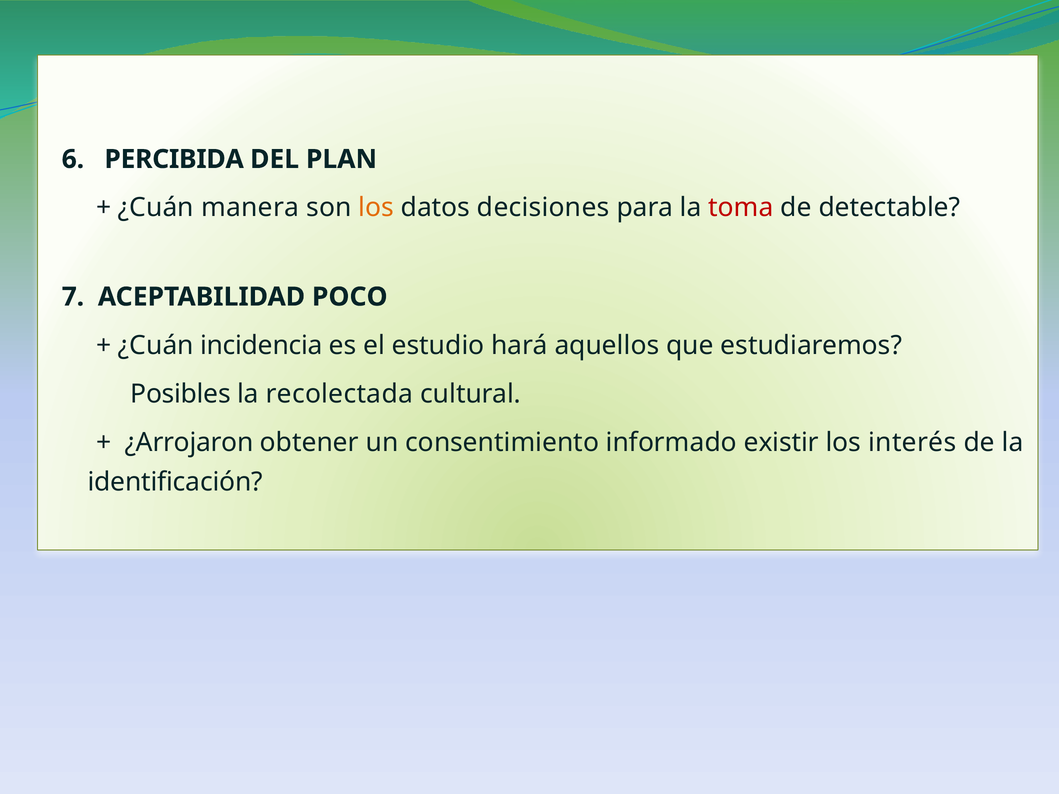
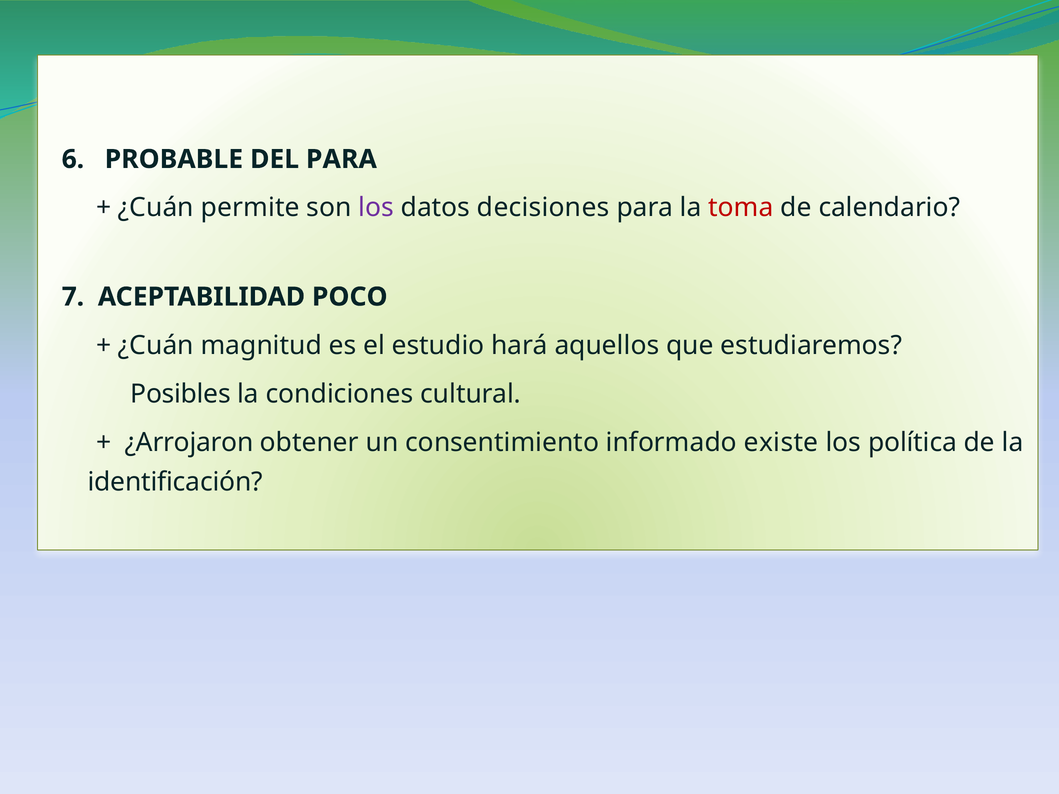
PERCIBIDA: PERCIBIDA -> PROBABLE (174, 159)
DEL PLAN: PLAN -> PARA (341, 159)
manera: manera -> permite (250, 208)
los colour: orange -> purple (376, 208)
detectable: detectable -> calendario (889, 208)
incidencia: incidencia -> magnitud (261, 345)
recolectada: recolectada -> condiciones (339, 394)
existir: existir -> existe (781, 443)
interés: interés -> política (913, 443)
